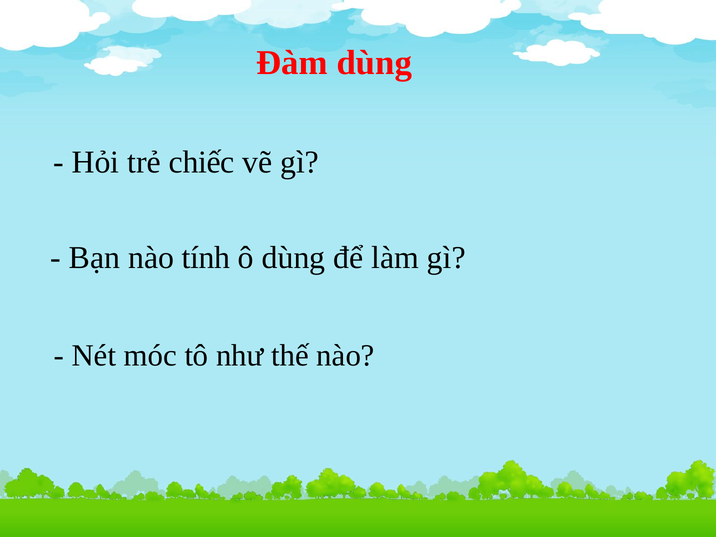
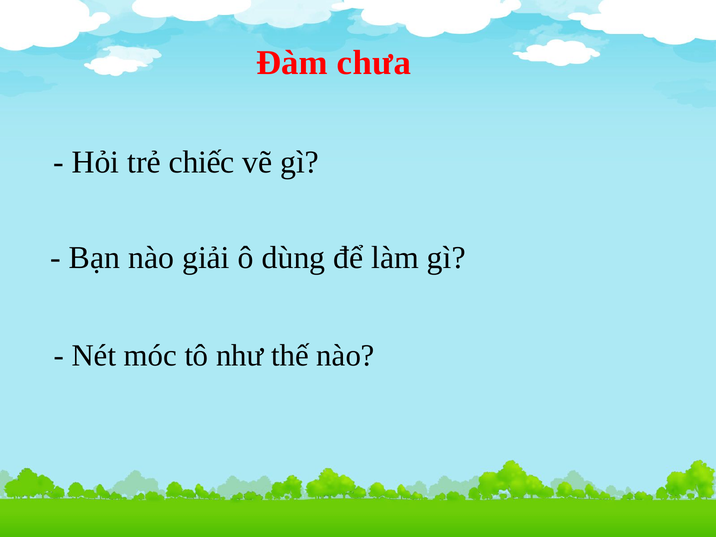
Đàm dùng: dùng -> chưa (374, 63)
tính: tính -> giải (206, 258)
